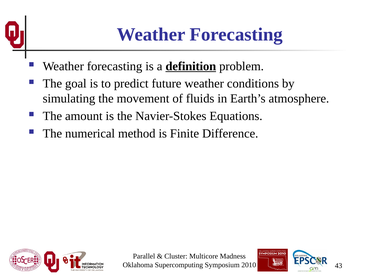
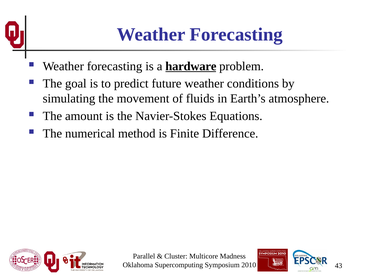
definition: definition -> hardware (191, 66)
